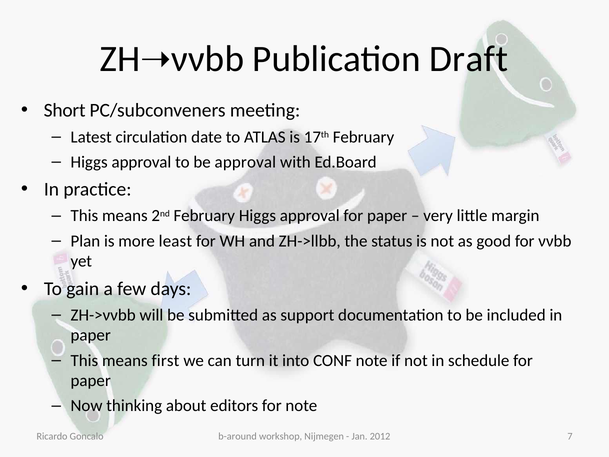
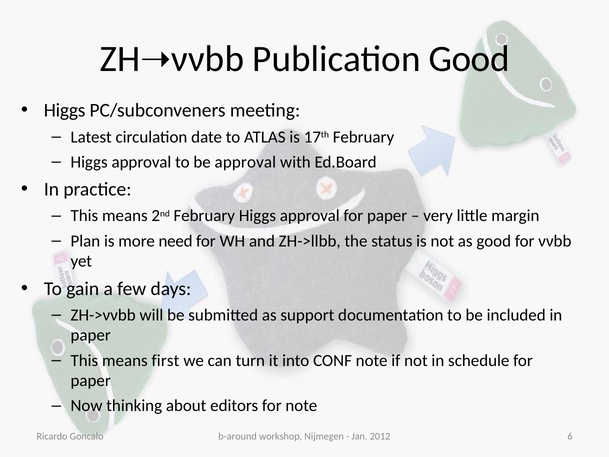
Publication Draft: Draft -> Good (469, 59)
Short: Short -> Higgs (65, 110)
least: least -> need (176, 241)
7: 7 -> 6 (570, 436)
